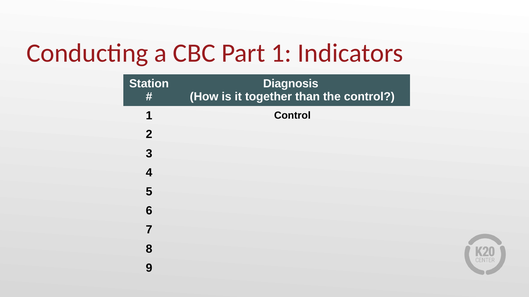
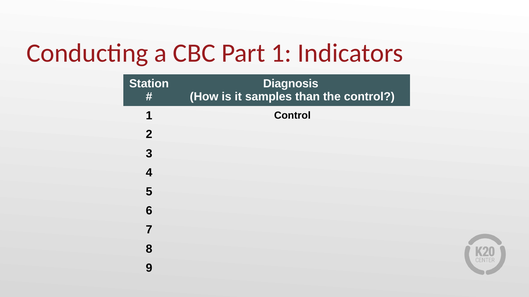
together: together -> samples (269, 97)
